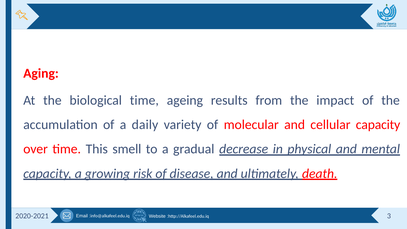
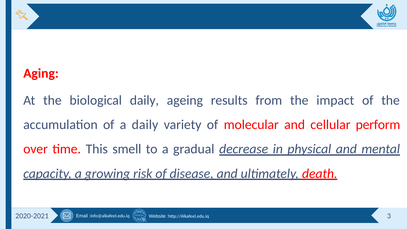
biological time: time -> daily (144, 100)
cellular capacity: capacity -> perform (378, 125)
